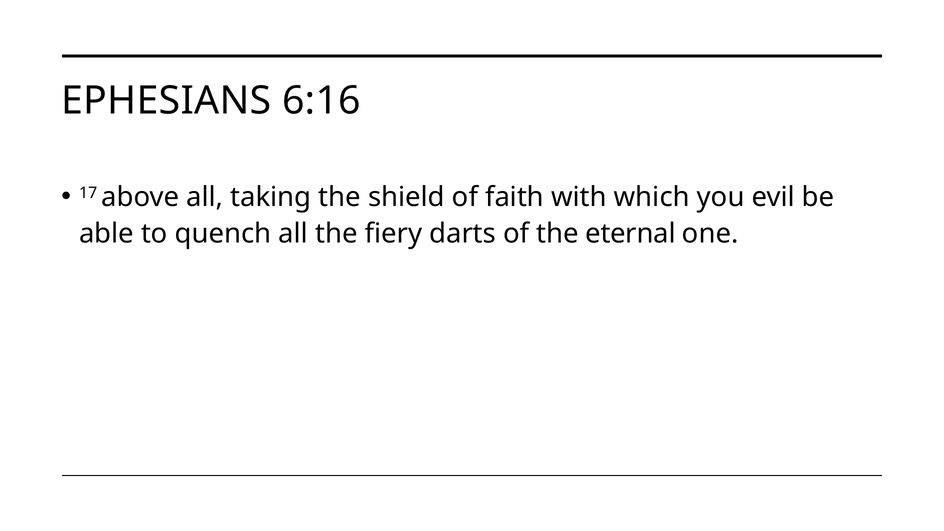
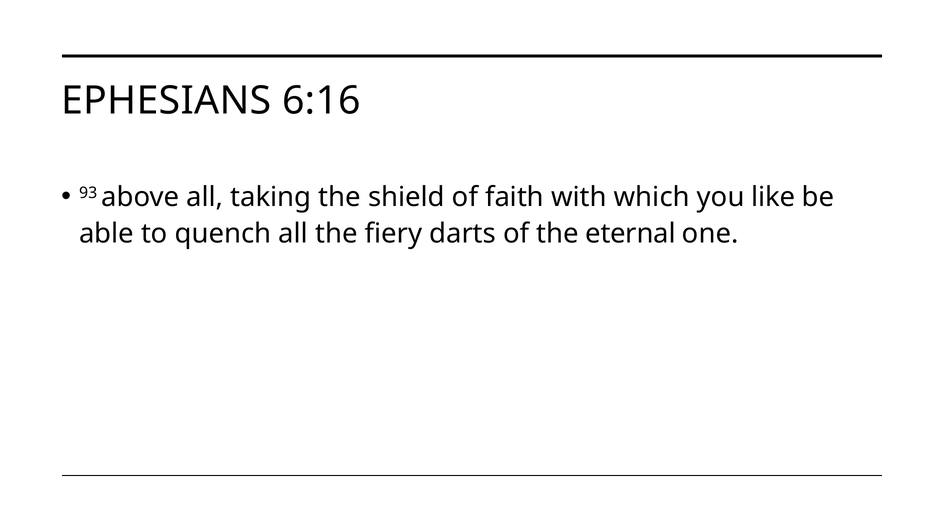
17: 17 -> 93 (88, 193)
evil: evil -> like (773, 197)
